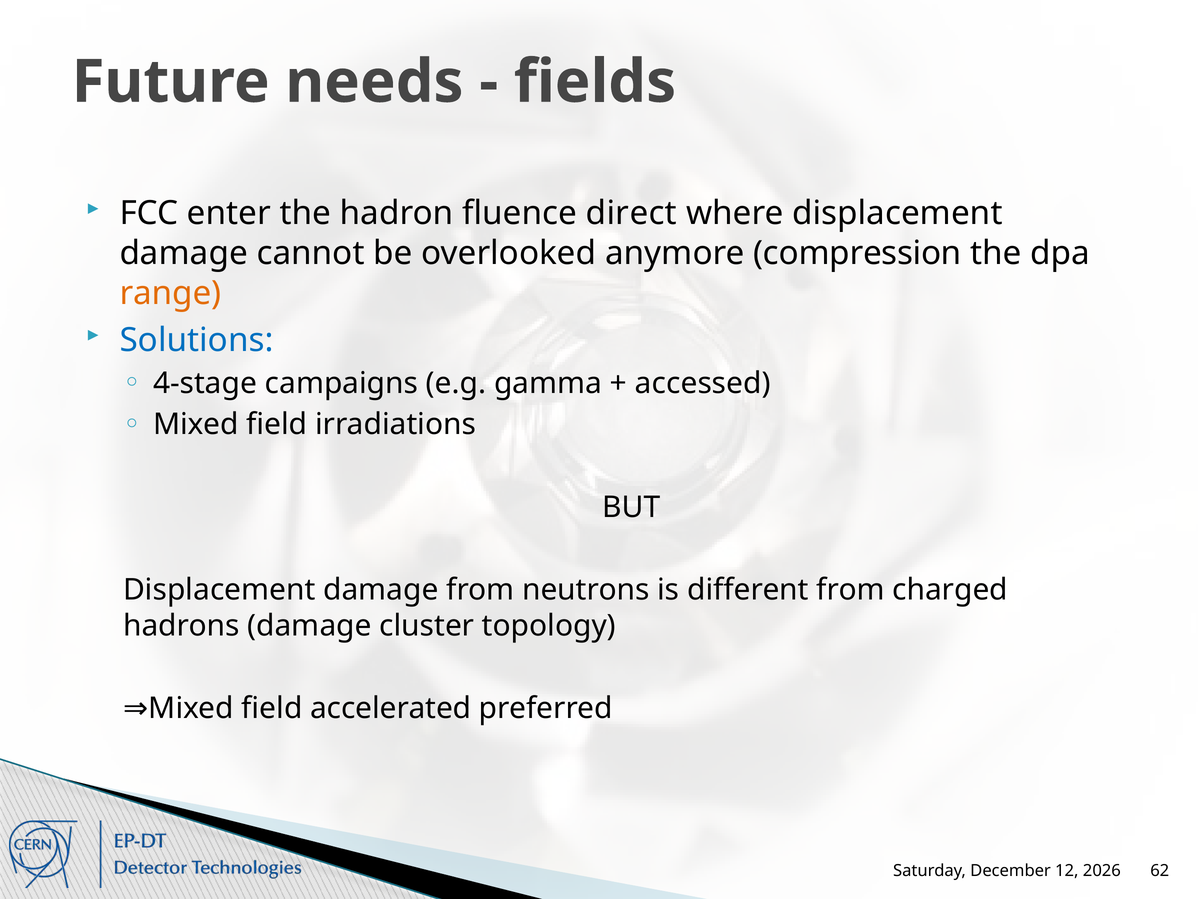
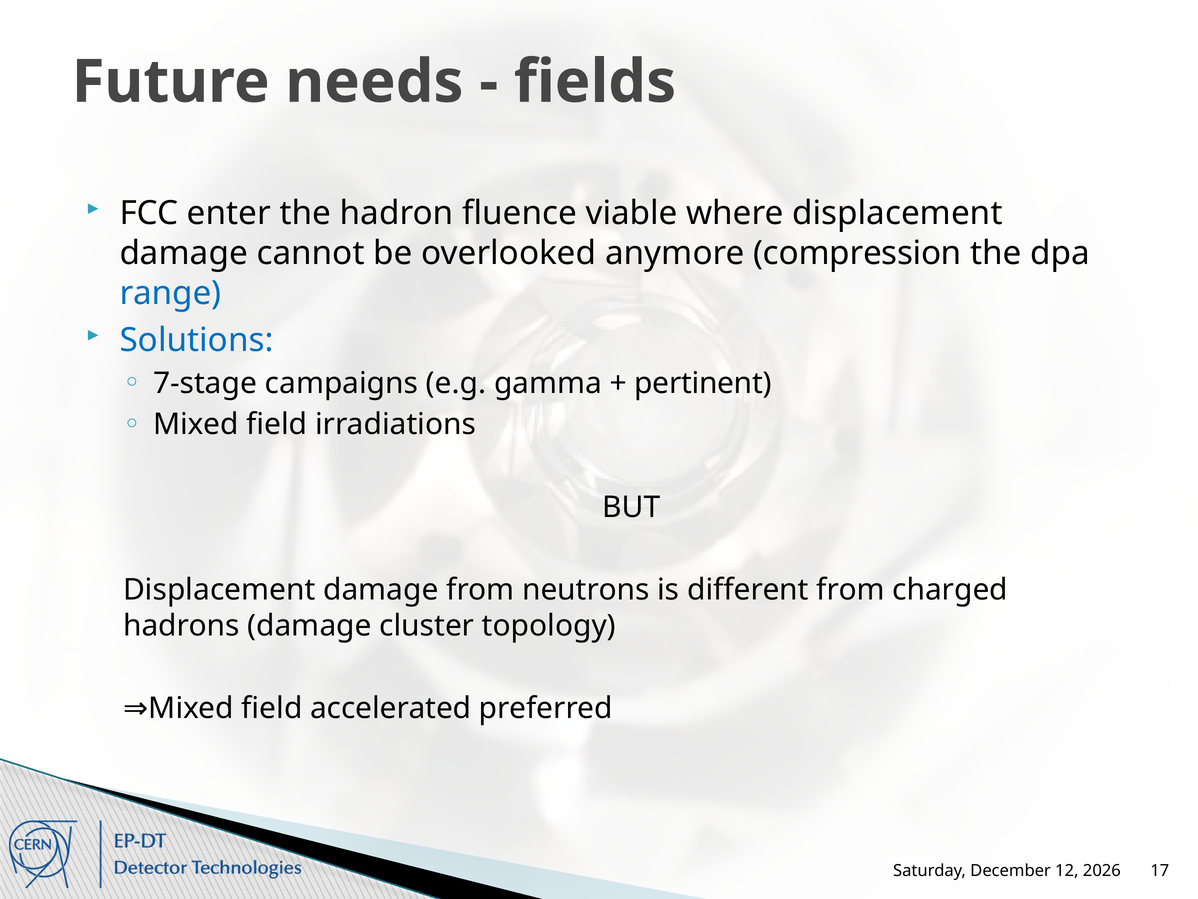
direct: direct -> viable (632, 213)
range colour: orange -> blue (170, 293)
4-stage: 4-stage -> 7-stage (205, 383)
accessed: accessed -> pertinent (703, 383)
62: 62 -> 17 (1160, 870)
